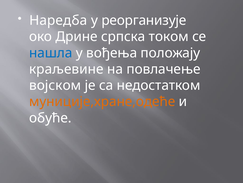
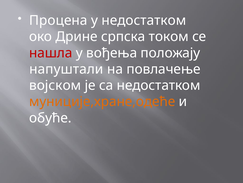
Наредба: Наредба -> Процена (58, 20)
у реорганизује: реорганизује -> недостатком (144, 20)
нашла colour: blue -> red (51, 53)
краљевине: краљевине -> напуштали (66, 69)
